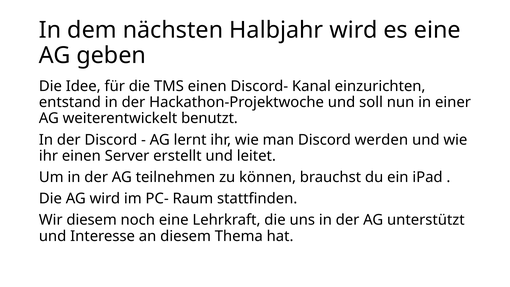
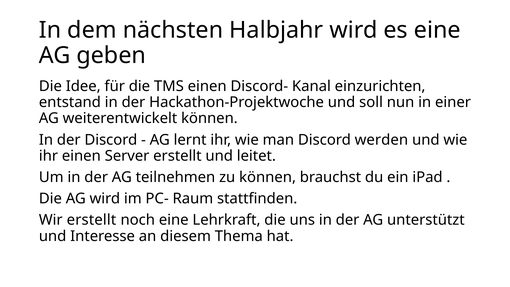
weiterentwickelt benutzt: benutzt -> können (209, 118)
Wir diesem: diesem -> erstellt (91, 220)
